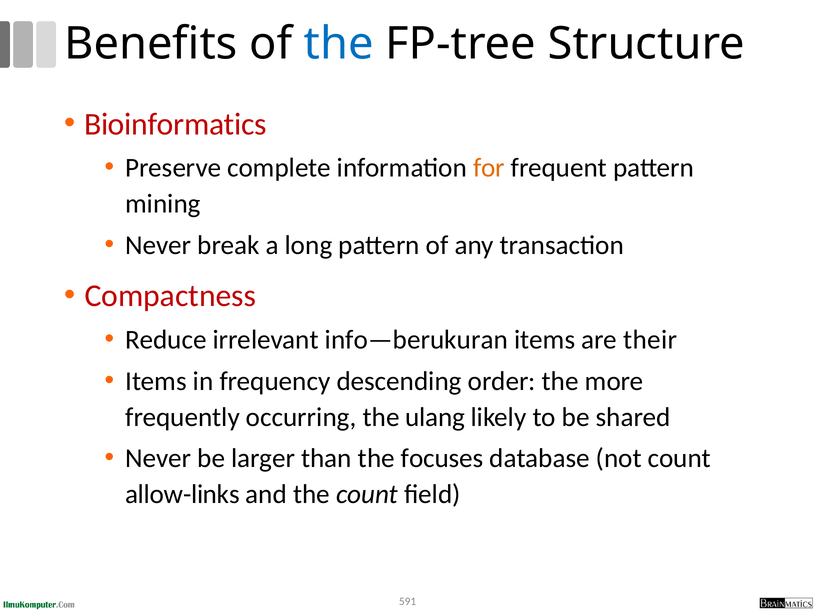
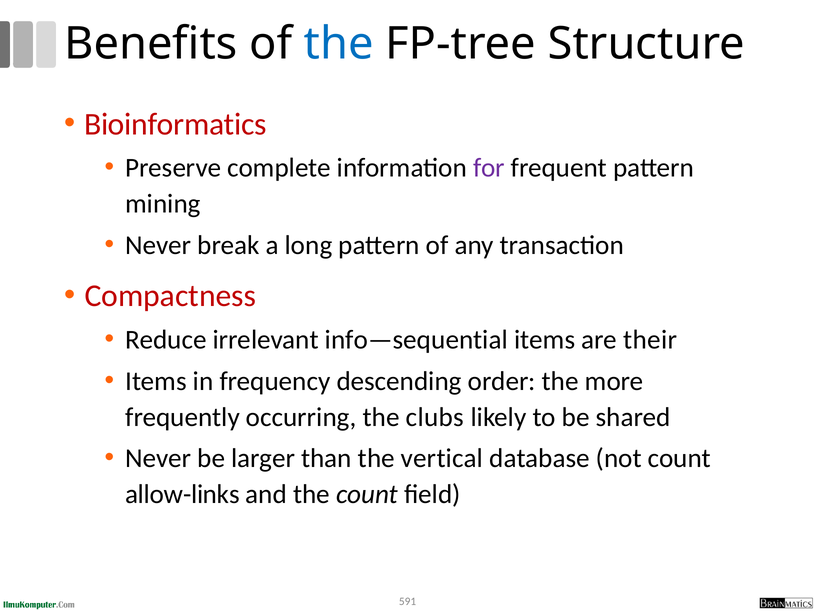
for colour: orange -> purple (489, 168)
info—berukuran: info—berukuran -> info—sequential (416, 340)
ulang: ulang -> clubs (435, 417)
focuses: focuses -> vertical (442, 459)
